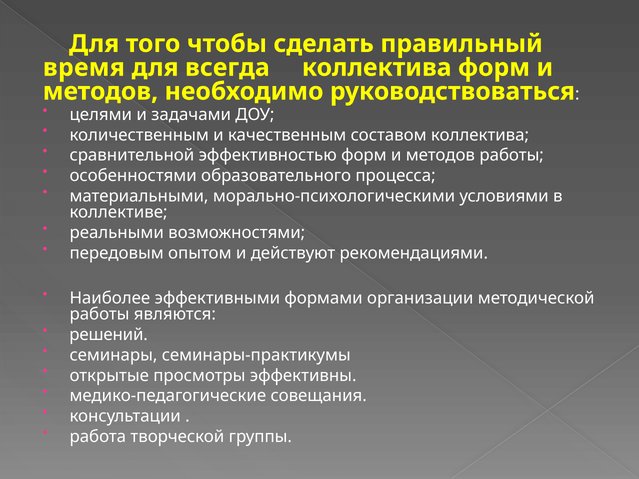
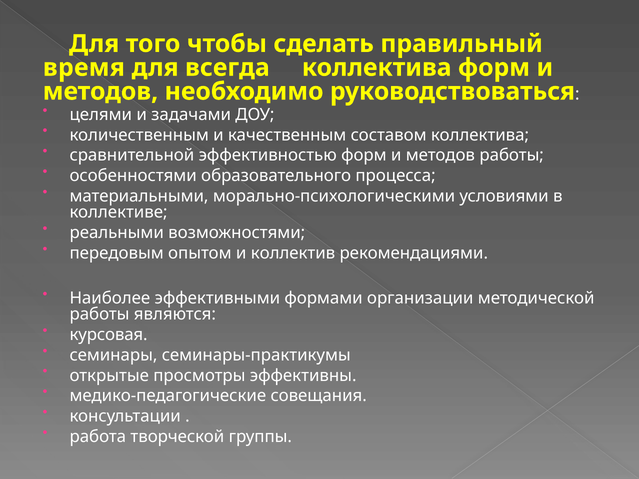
действуют: действуют -> коллектив (293, 253)
решений: решений -> курсовая (109, 335)
